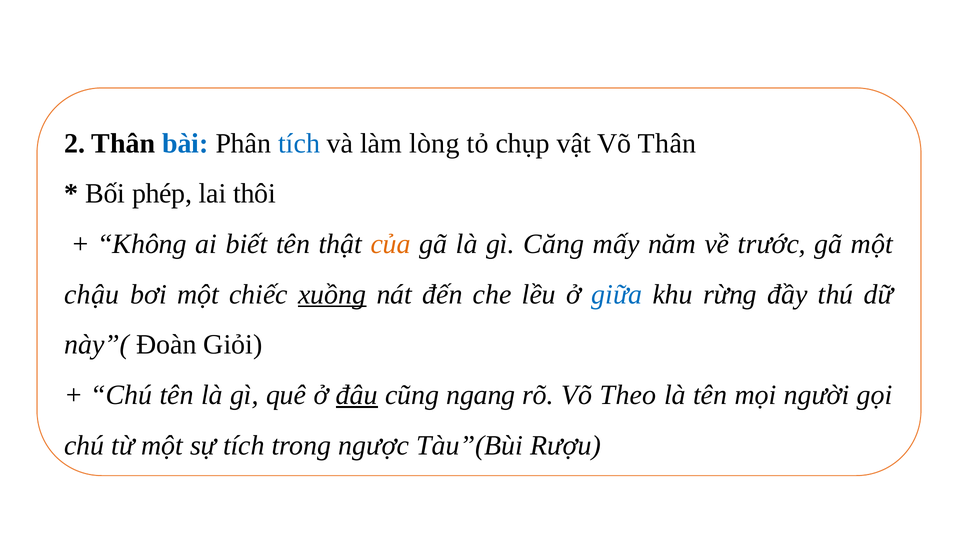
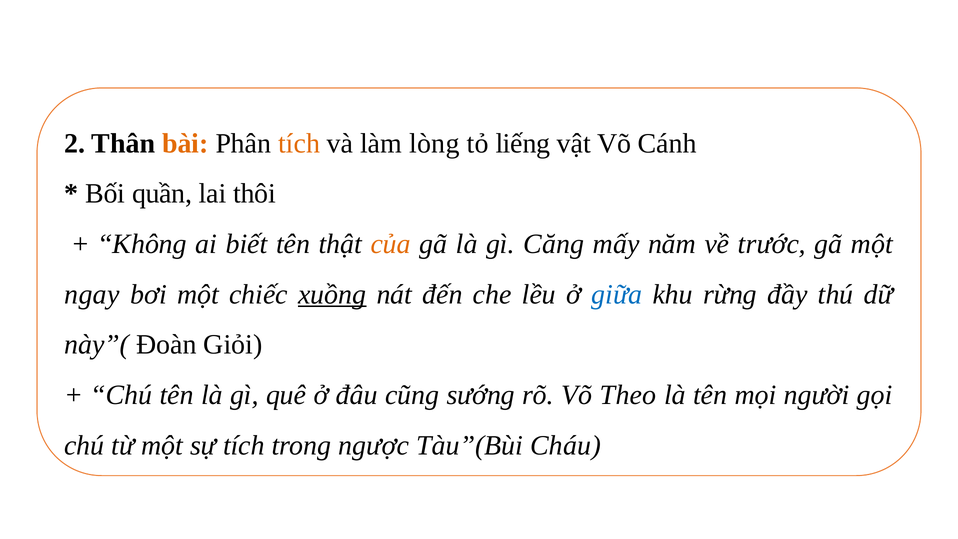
bài colour: blue -> orange (185, 143)
tích colour: blue -> orange (299, 143)
chụp: chụp -> liếng (523, 143)
Võ Thân: Thân -> Cánh (667, 143)
phép: phép -> quần (162, 194)
chậu: chậu -> ngay (92, 294)
đâu underline: present -> none (357, 395)
ngang: ngang -> sướng (481, 395)
Rượu: Rượu -> Cháu (566, 445)
